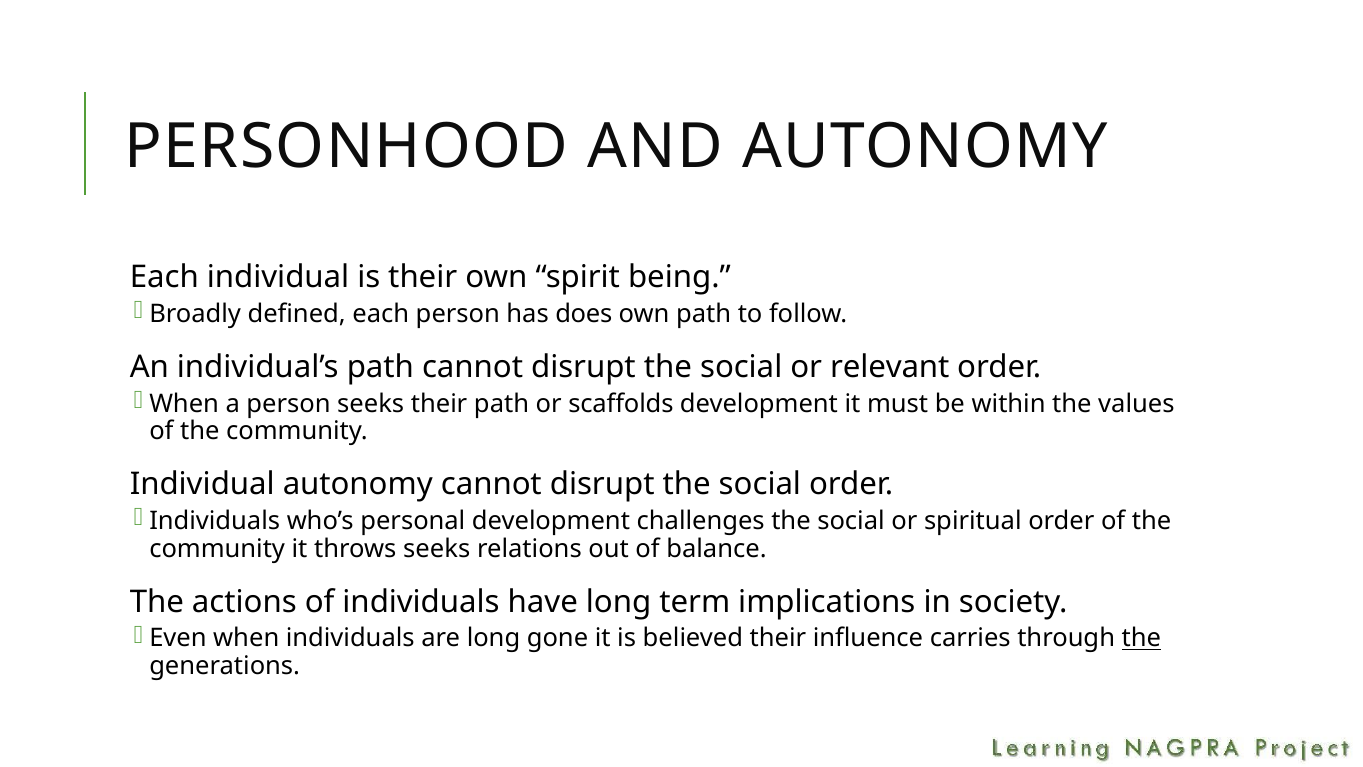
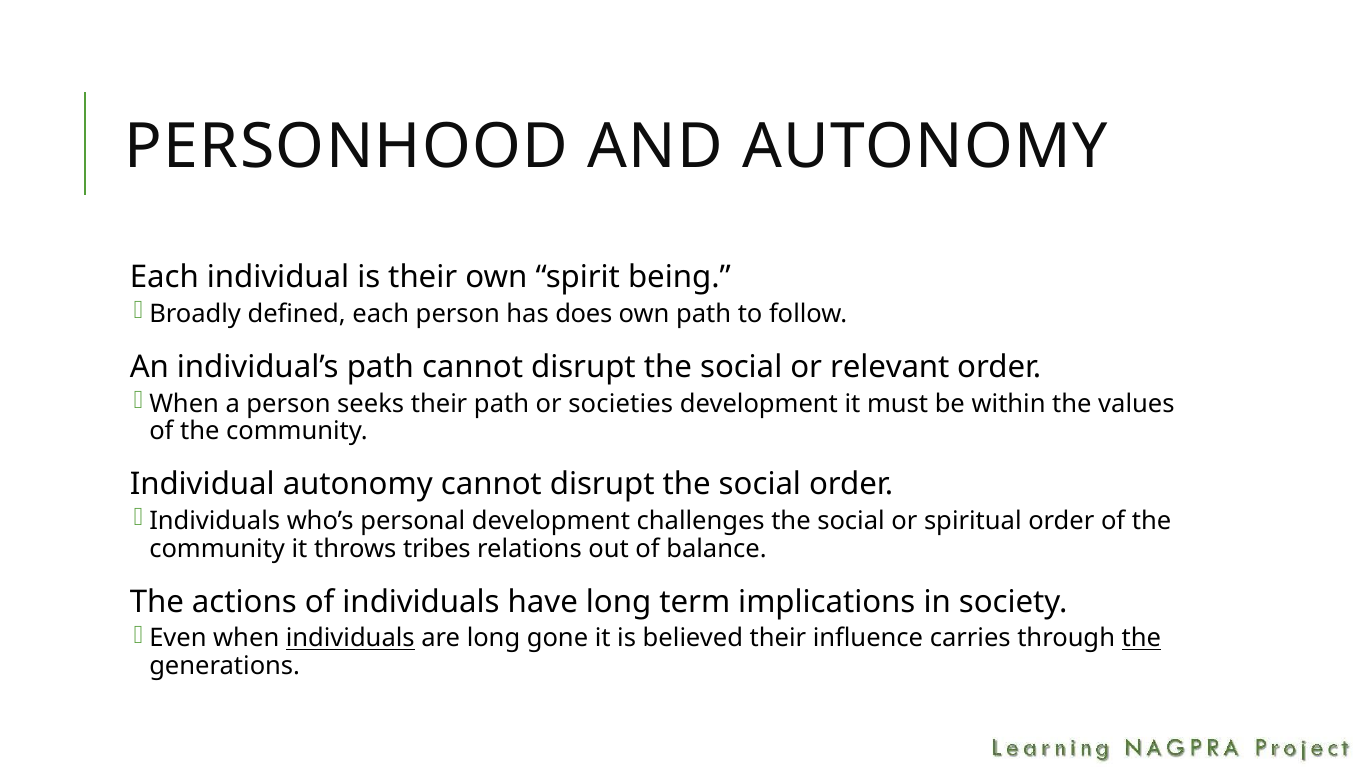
scaffolds: scaffolds -> societies (621, 404)
throws seeks: seeks -> tribes (437, 548)
individuals underline: none -> present (350, 638)
